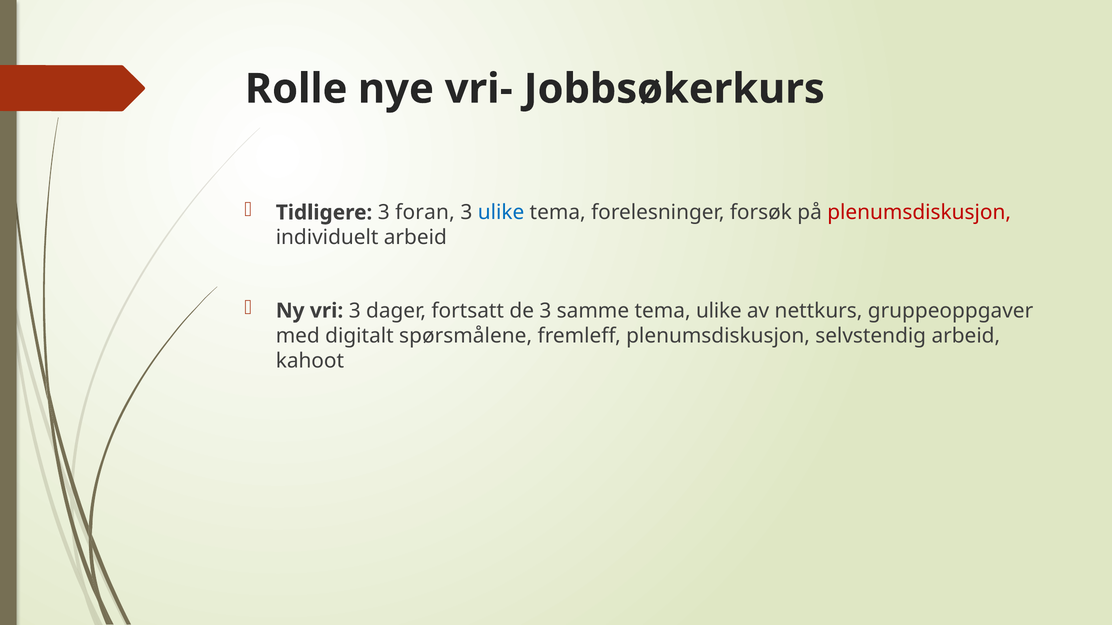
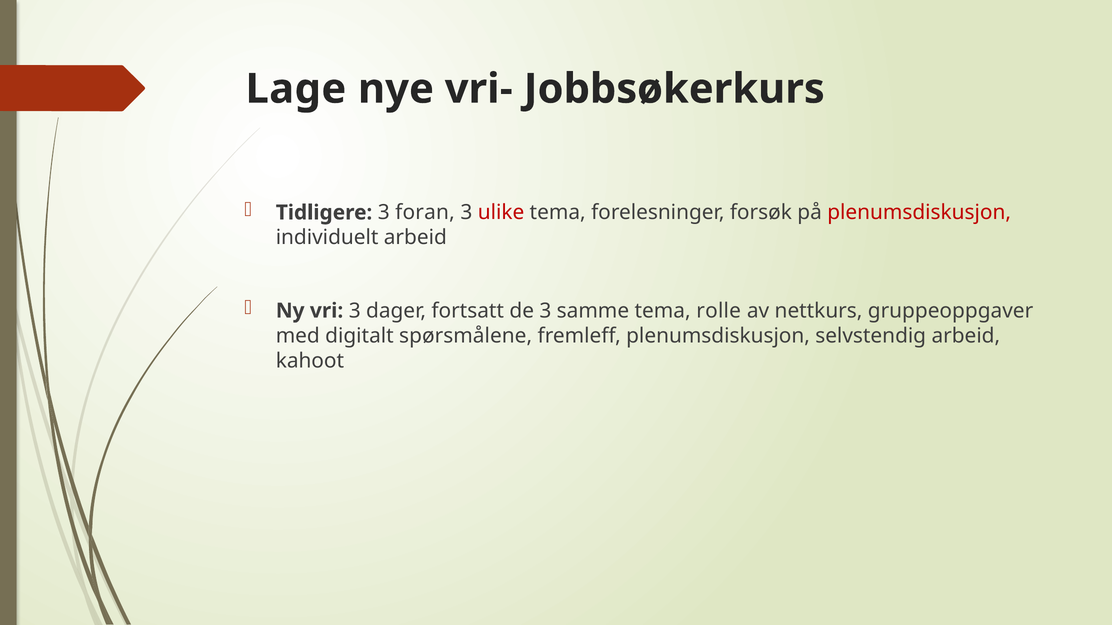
Rolle: Rolle -> Lage (296, 89)
ulike colour: blue -> red (501, 213)
tema ulike: ulike -> rolle (719, 311)
